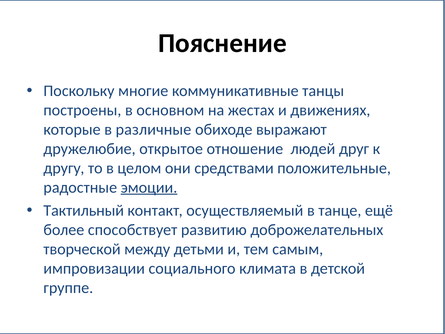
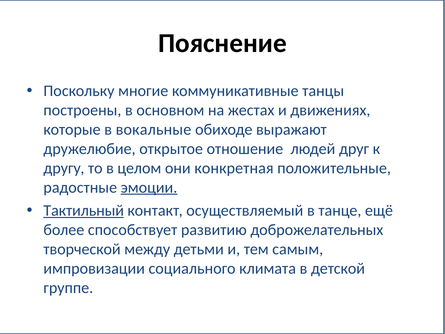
различные: различные -> вокальные (153, 129)
средствами: средствами -> конкретная (234, 168)
Тактильный underline: none -> present (84, 210)
